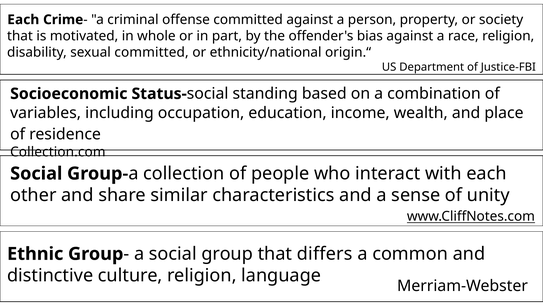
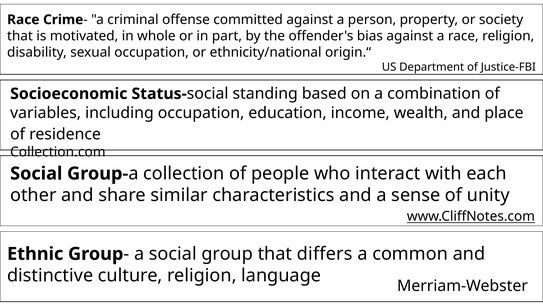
Each: Each -> Race (23, 20)
sexual committed: committed -> occupation (152, 52)
